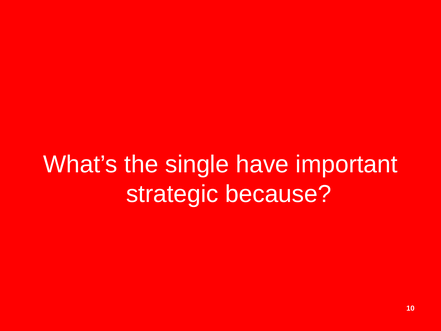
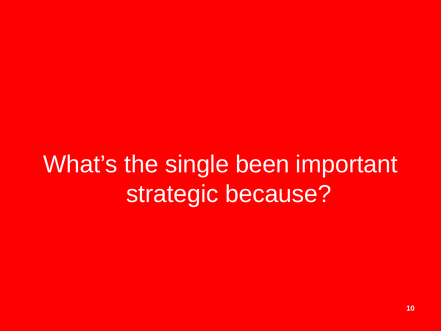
have: have -> been (262, 164)
